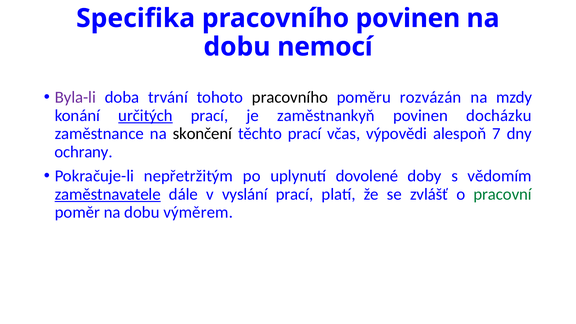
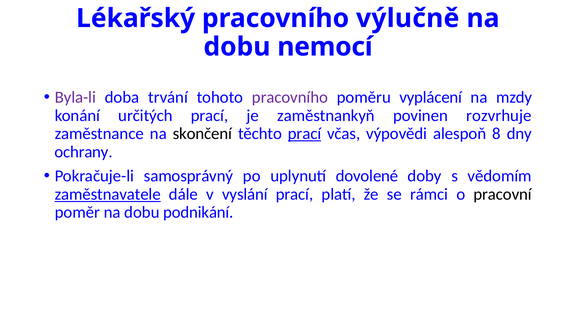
Specifika: Specifika -> Lékařský (136, 18)
pracovního povinen: povinen -> výlučně (408, 18)
pracovního colour: black -> purple (290, 97)
rozvázán: rozvázán -> vyplácení (431, 97)
určitých underline: present -> none (145, 116)
docházku: docházku -> rozvrhuje (499, 116)
prací underline: none -> present (305, 134)
7: 7 -> 8 (497, 134)
nepřetržitým: nepřetržitým -> samosprávný (189, 176)
zvlášť: zvlášť -> rámci (429, 194)
pracovní colour: green -> black (503, 194)
výměrem: výměrem -> podnikání (198, 212)
